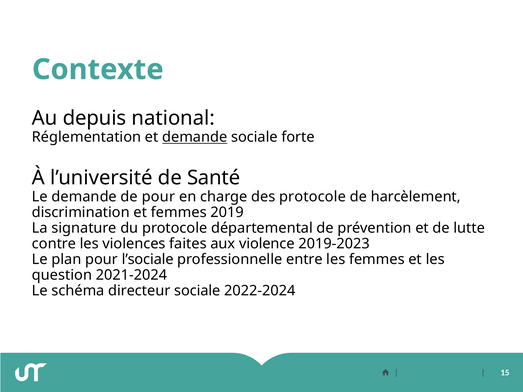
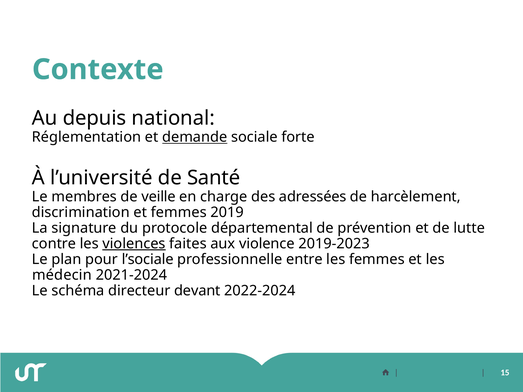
Le demande: demande -> membres (84, 197)
de pour: pour -> veille (159, 197)
des protocole: protocole -> adressées (313, 197)
violences underline: none -> present (134, 244)
question: question -> médecin (62, 275)
directeur sociale: sociale -> devant (197, 291)
